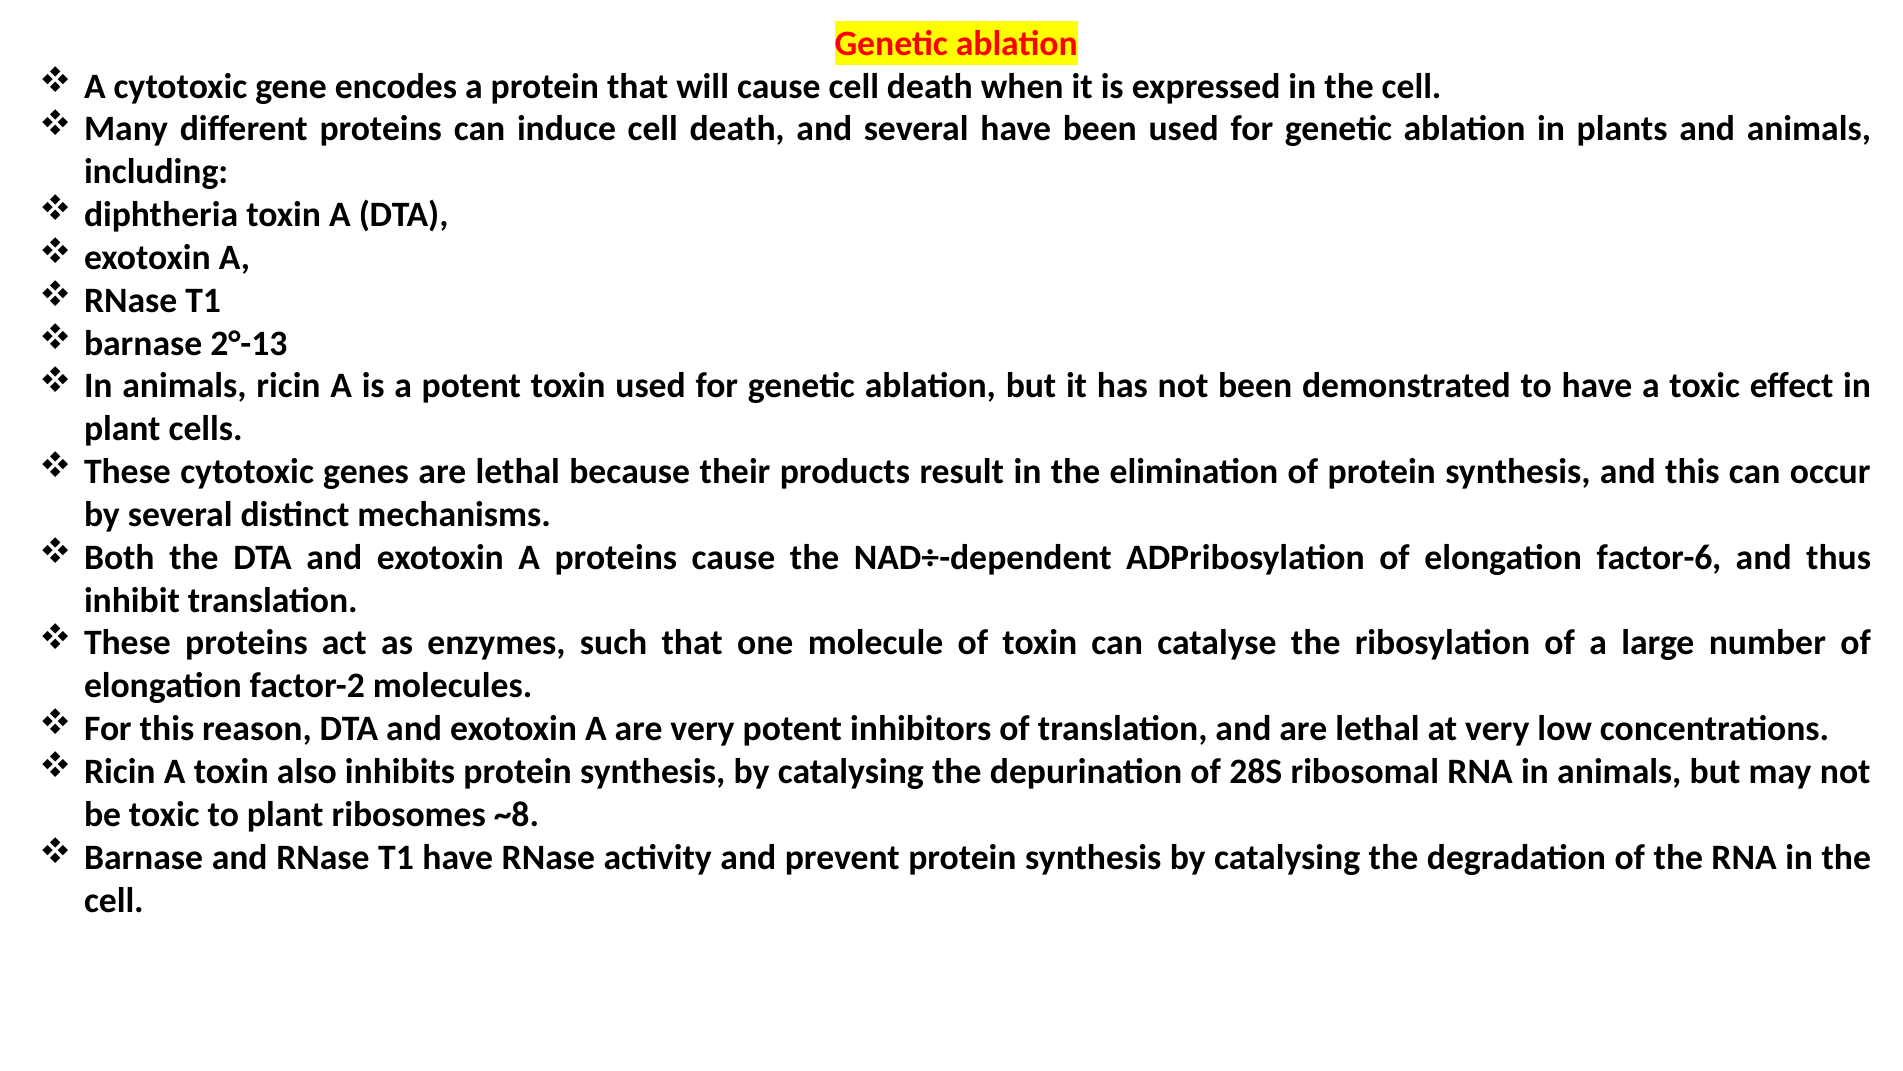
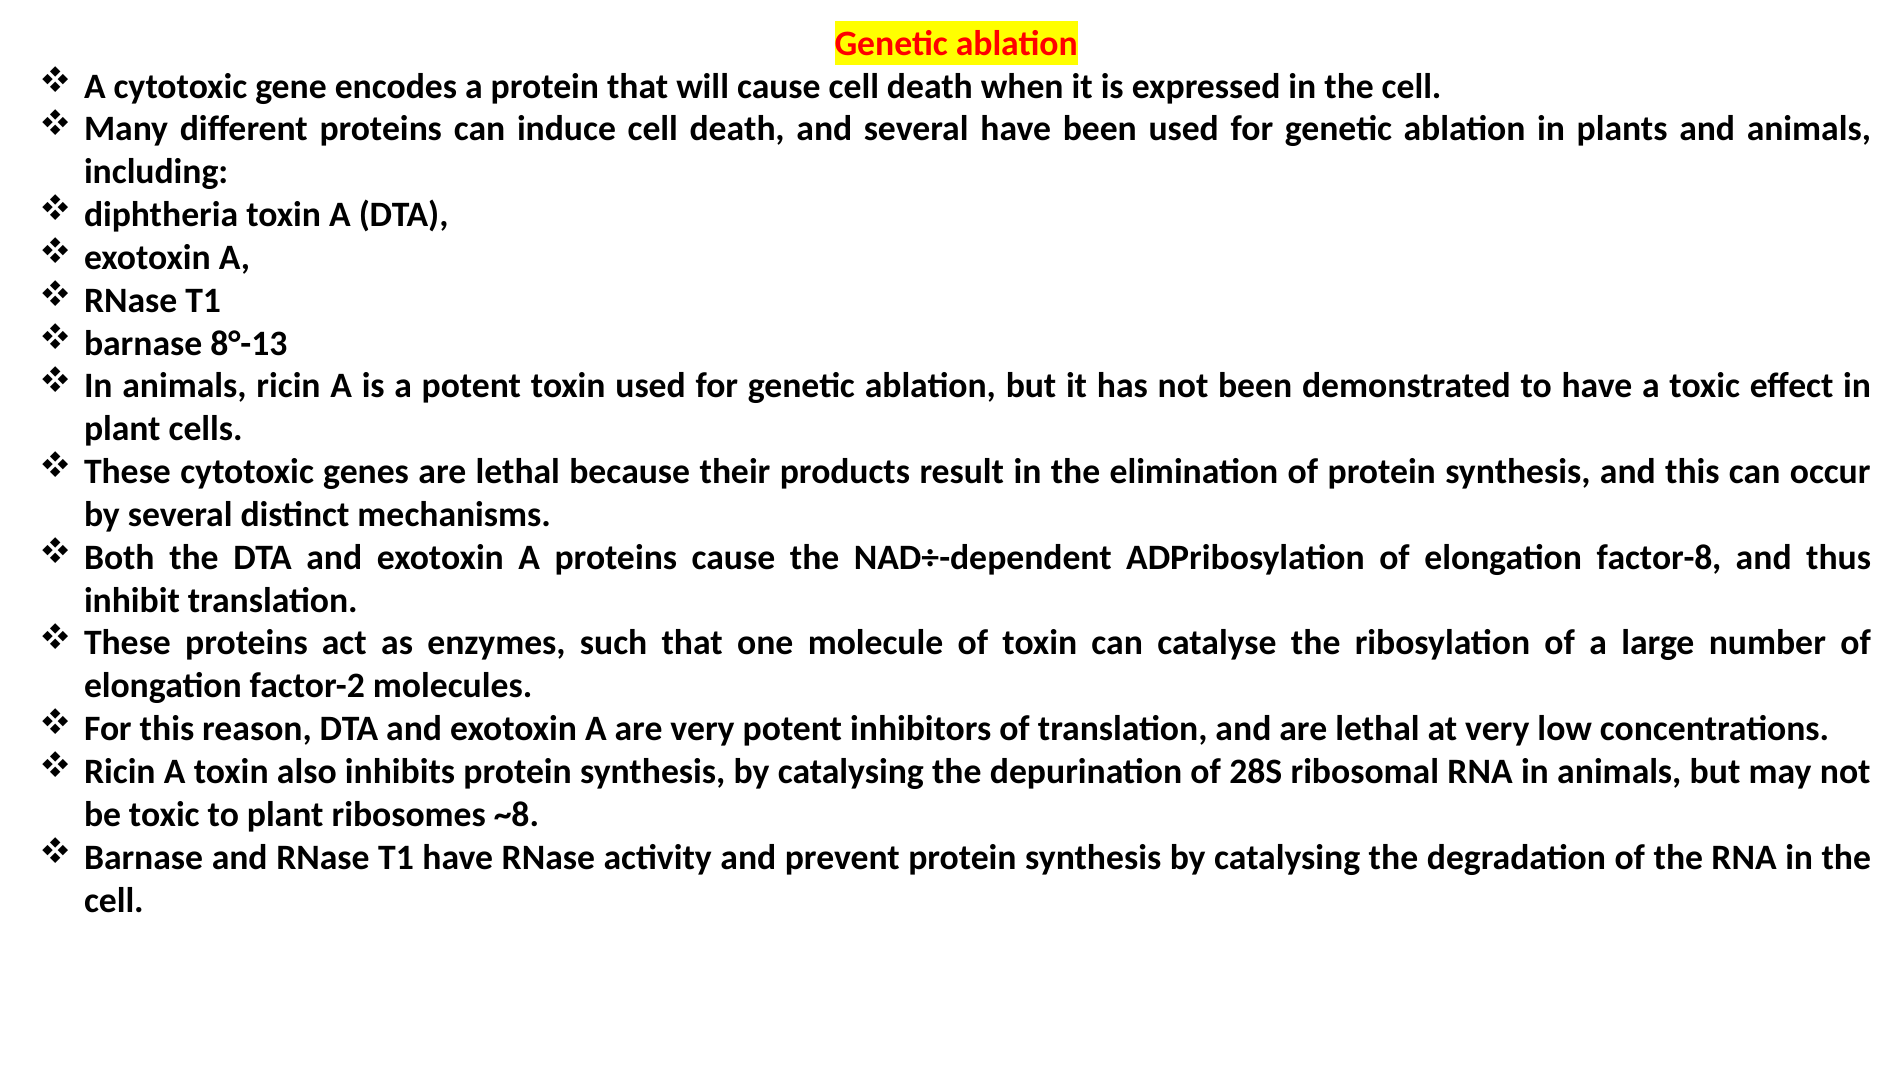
2°-13: 2°-13 -> 8°-13 (249, 343)
factor-6: factor-6 -> factor-8 (1659, 557)
